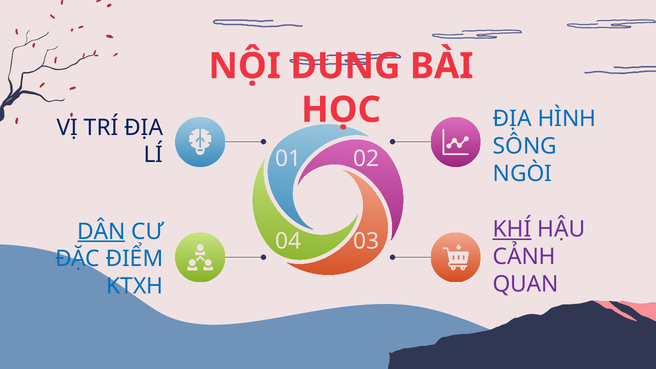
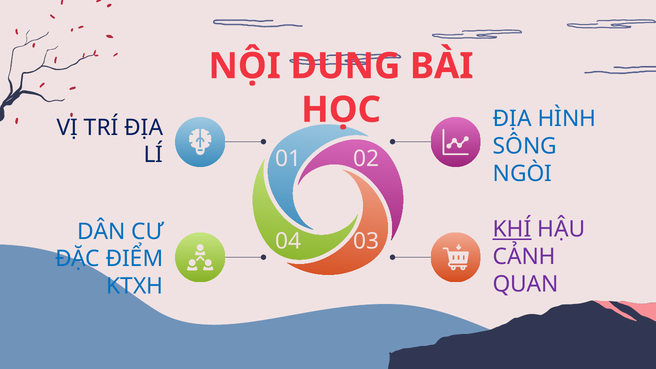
DÂN underline: present -> none (101, 232)
